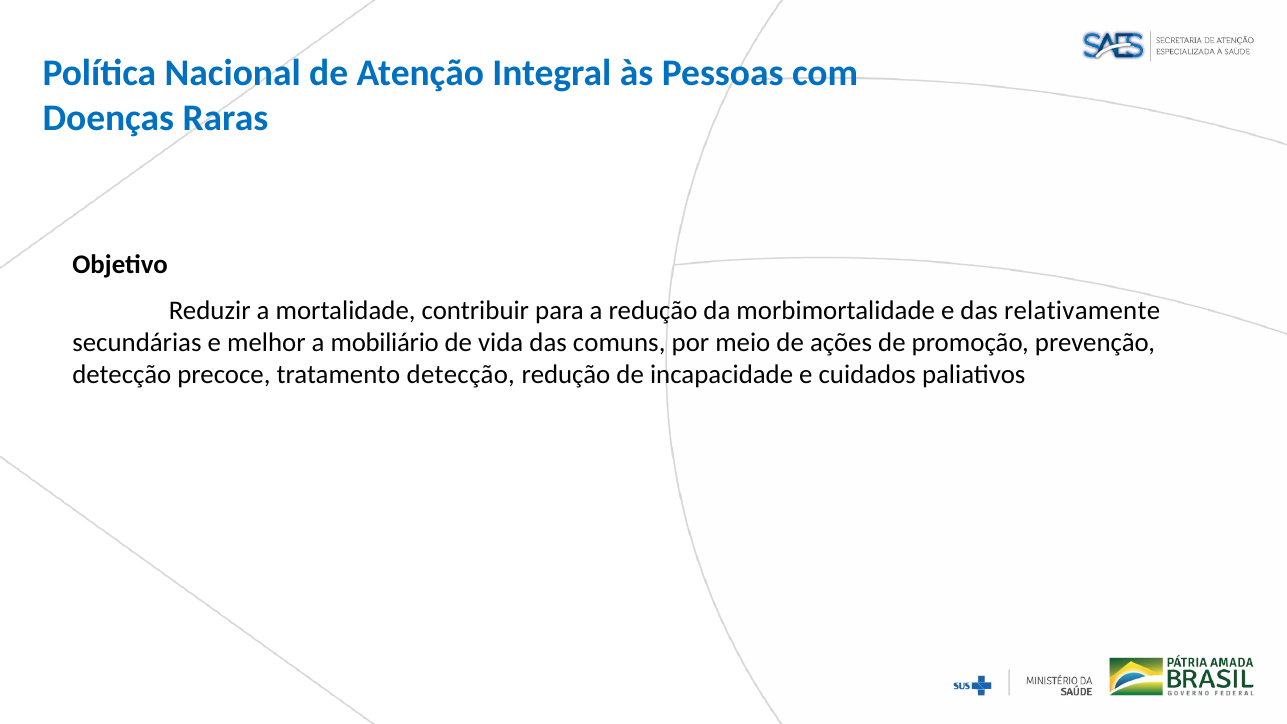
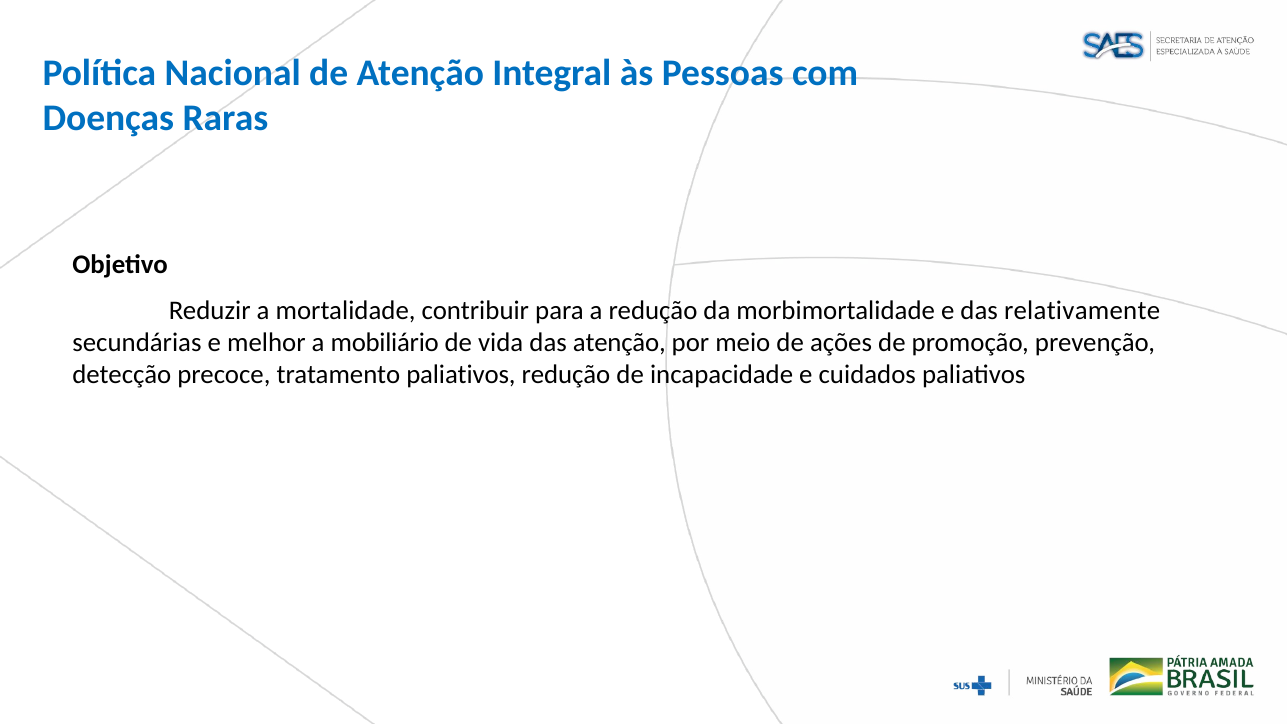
das comuns: comuns -> atenção (619, 343)
tratamento detecção: detecção -> paliativos (461, 375)
